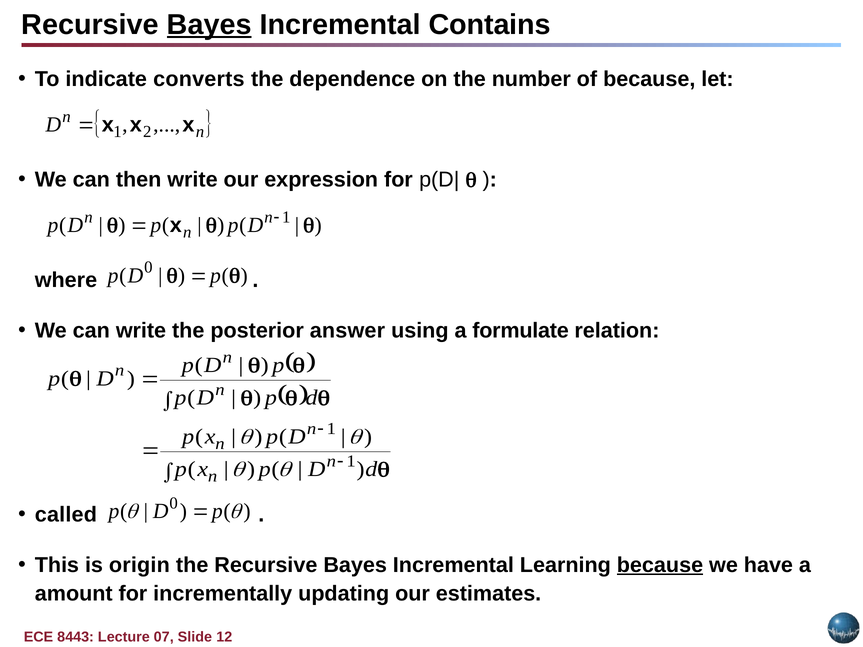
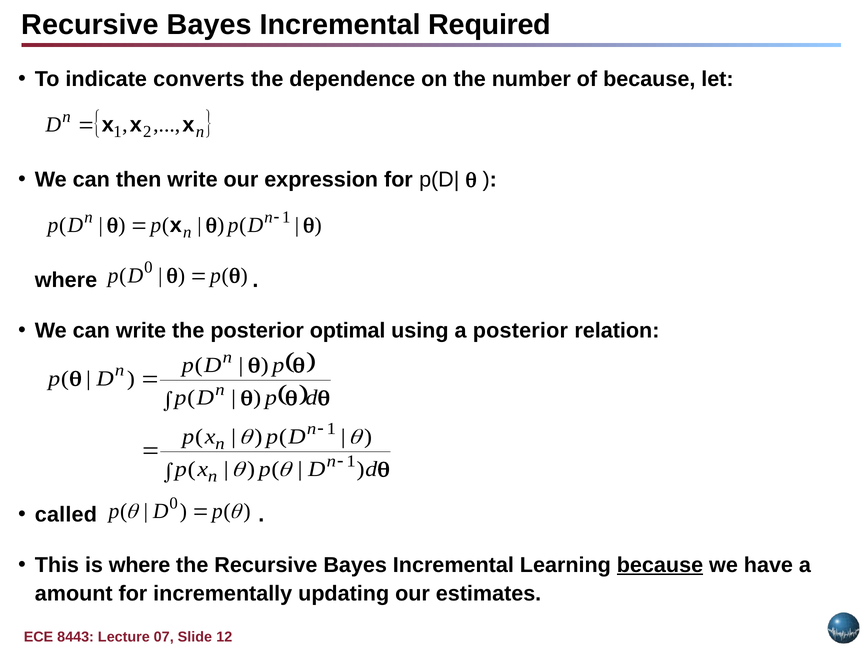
Bayes underline: present -> none (209, 25)
Contains: Contains -> Required (490, 25)
answer: answer -> optimal (348, 331)
a formulate: formulate -> posterior (520, 331)
is origin: origin -> where (140, 565)
